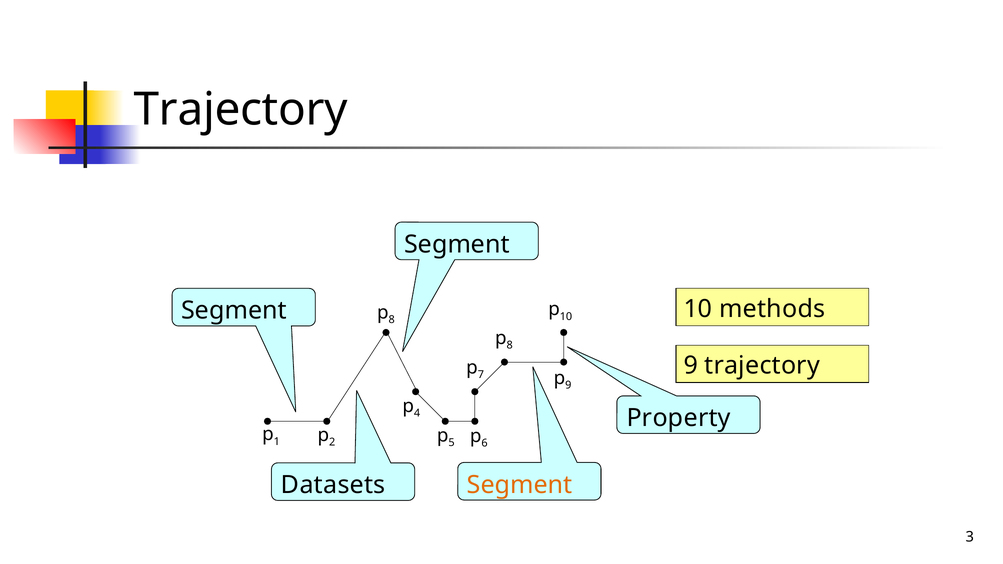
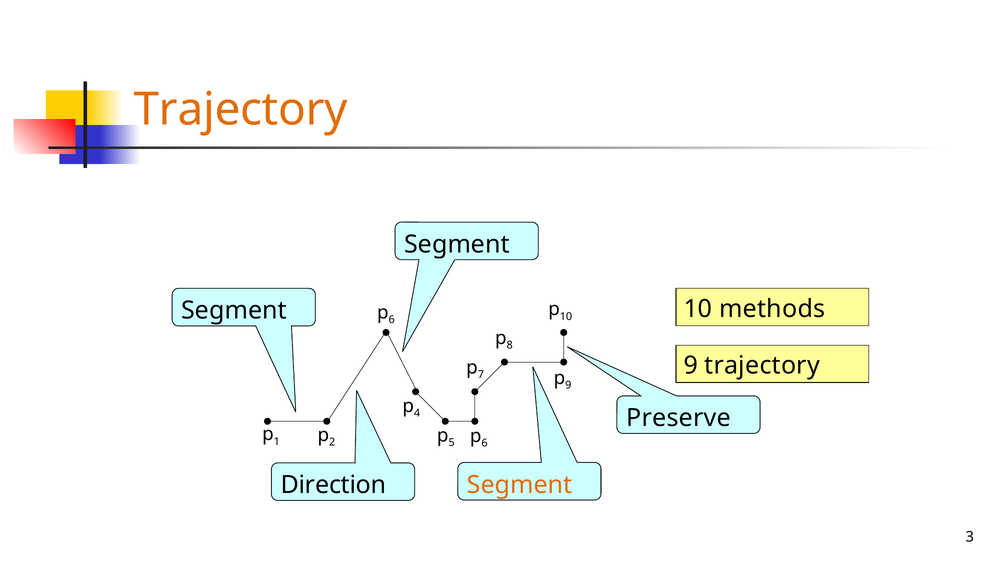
Trajectory colour: black -> orange (241, 110)
8: 8 -> 6 (392, 320)
Property: Property -> Preserve (679, 418)
Datasets: Datasets -> Direction (333, 485)
